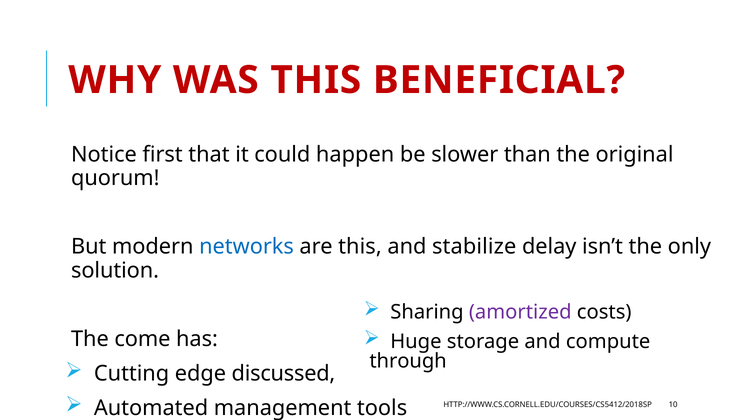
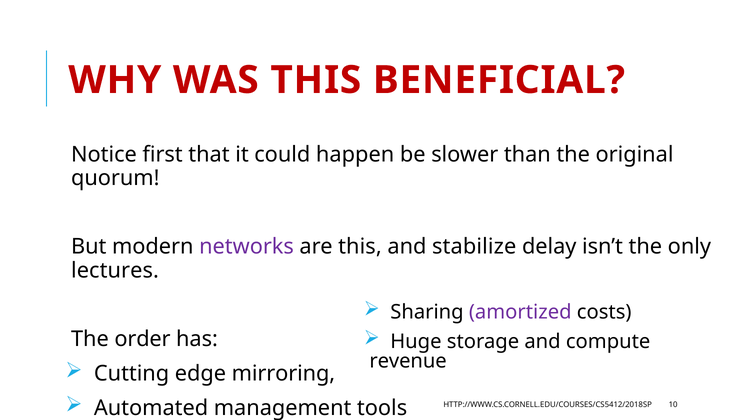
networks colour: blue -> purple (247, 247)
solution: solution -> lectures (115, 270)
come: come -> order (143, 339)
through: through -> revenue (408, 361)
discussed: discussed -> mirroring (283, 373)
